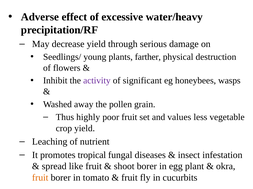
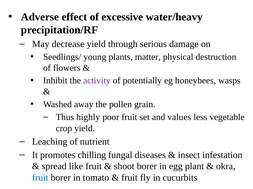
farther: farther -> matter (148, 57)
significant: significant -> potentially (142, 81)
tropical: tropical -> chilling (92, 156)
fruit colour: orange -> blue (40, 178)
